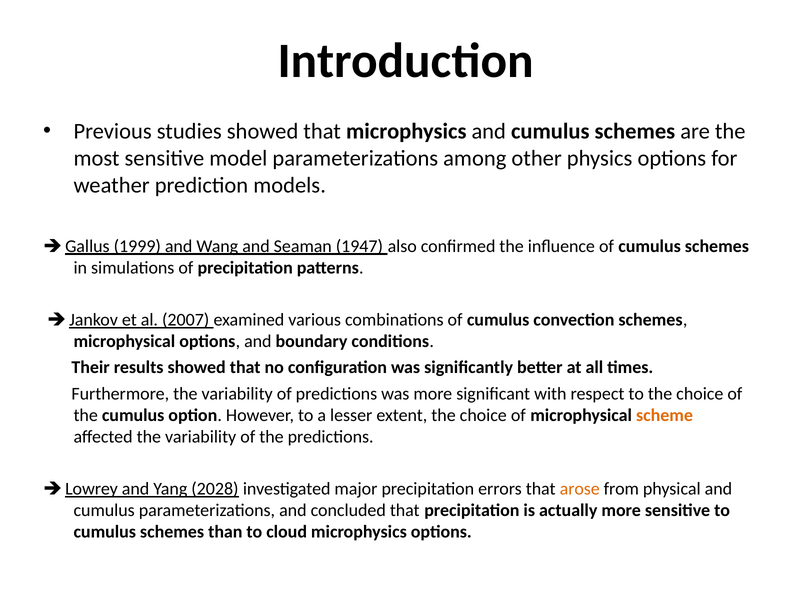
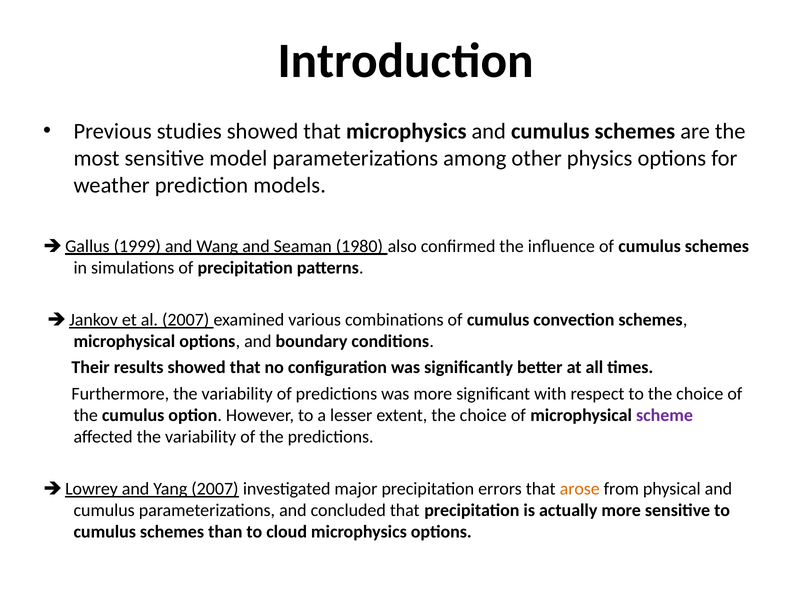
1947: 1947 -> 1980 (359, 246)
scheme colour: orange -> purple (665, 416)
Yang 2028: 2028 -> 2007 (215, 489)
